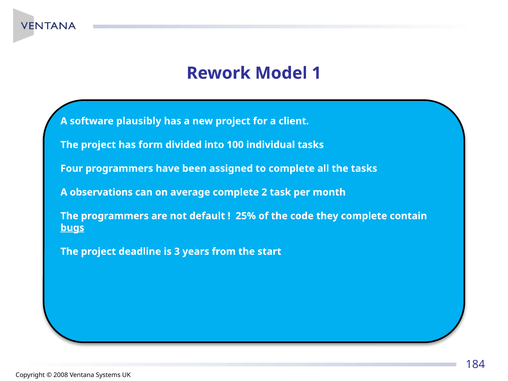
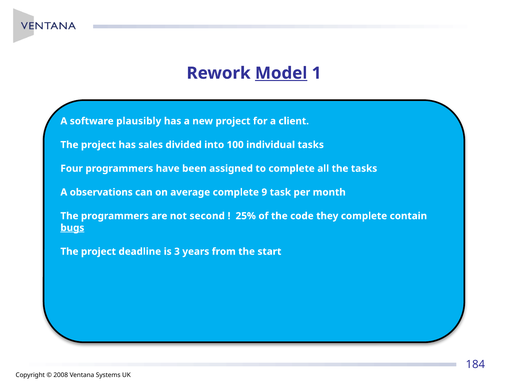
Model underline: none -> present (281, 73)
form: form -> sales (151, 145)
2: 2 -> 9 (264, 192)
default: default -> second (207, 216)
